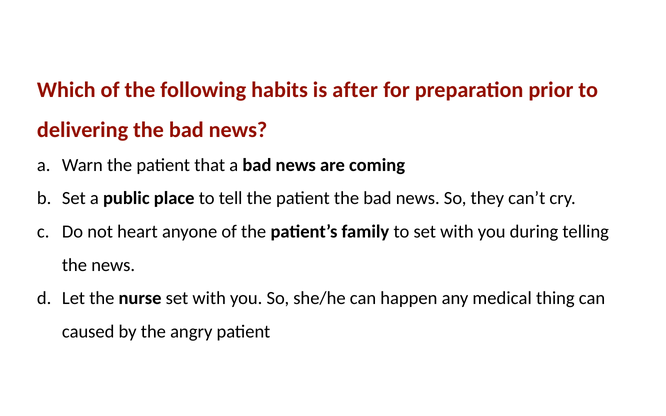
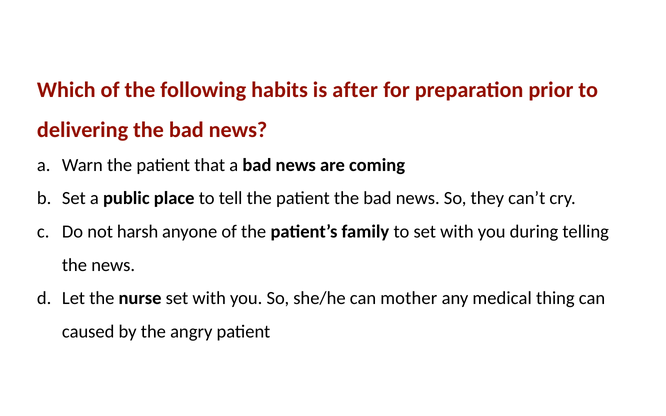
heart: heart -> harsh (138, 232)
happen: happen -> mother (409, 298)
